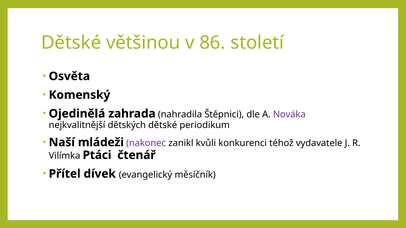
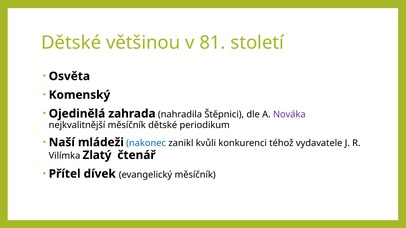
86: 86 -> 81 (212, 43)
nejkvalitnější dětských: dětských -> měsíčník (127, 125)
nakonec colour: purple -> blue (146, 143)
Ptáci: Ptáci -> Zlatý (97, 155)
